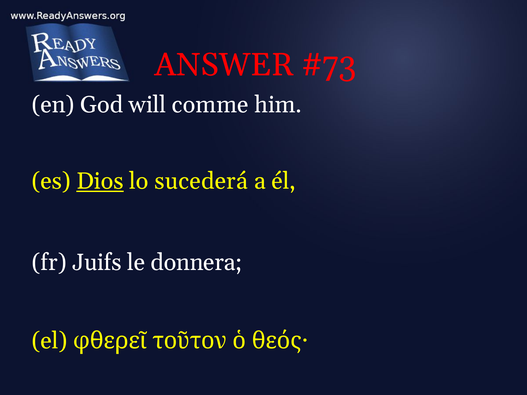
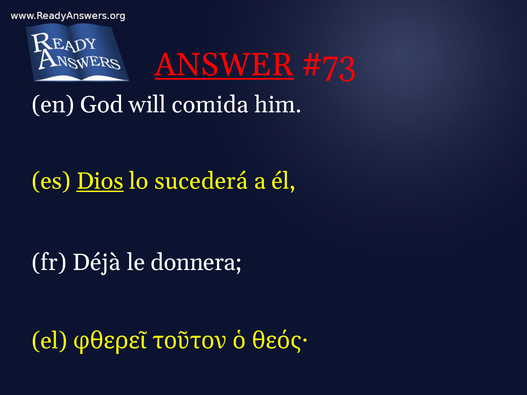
ANSWER underline: none -> present (224, 65)
comme: comme -> comida (210, 105)
Juifs: Juifs -> Déjà (97, 263)
